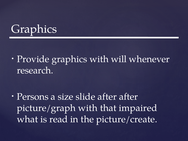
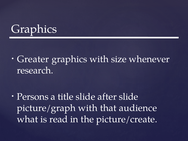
Provide: Provide -> Greater (33, 59)
will: will -> size (119, 59)
size: size -> title (66, 97)
after after: after -> slide (129, 97)
impaired: impaired -> audience (138, 108)
